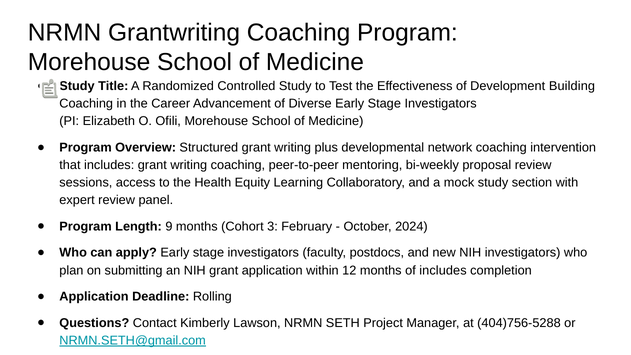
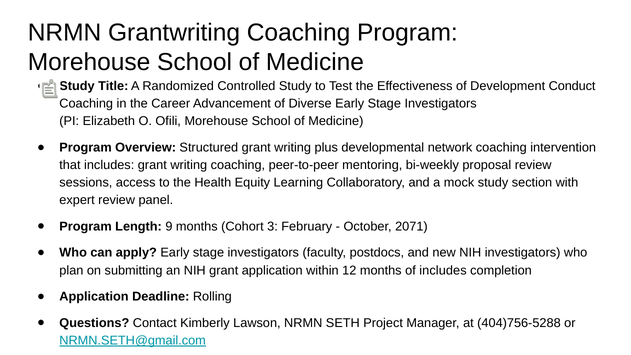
Building: Building -> Conduct (572, 86)
2024: 2024 -> 2071 (411, 226)
